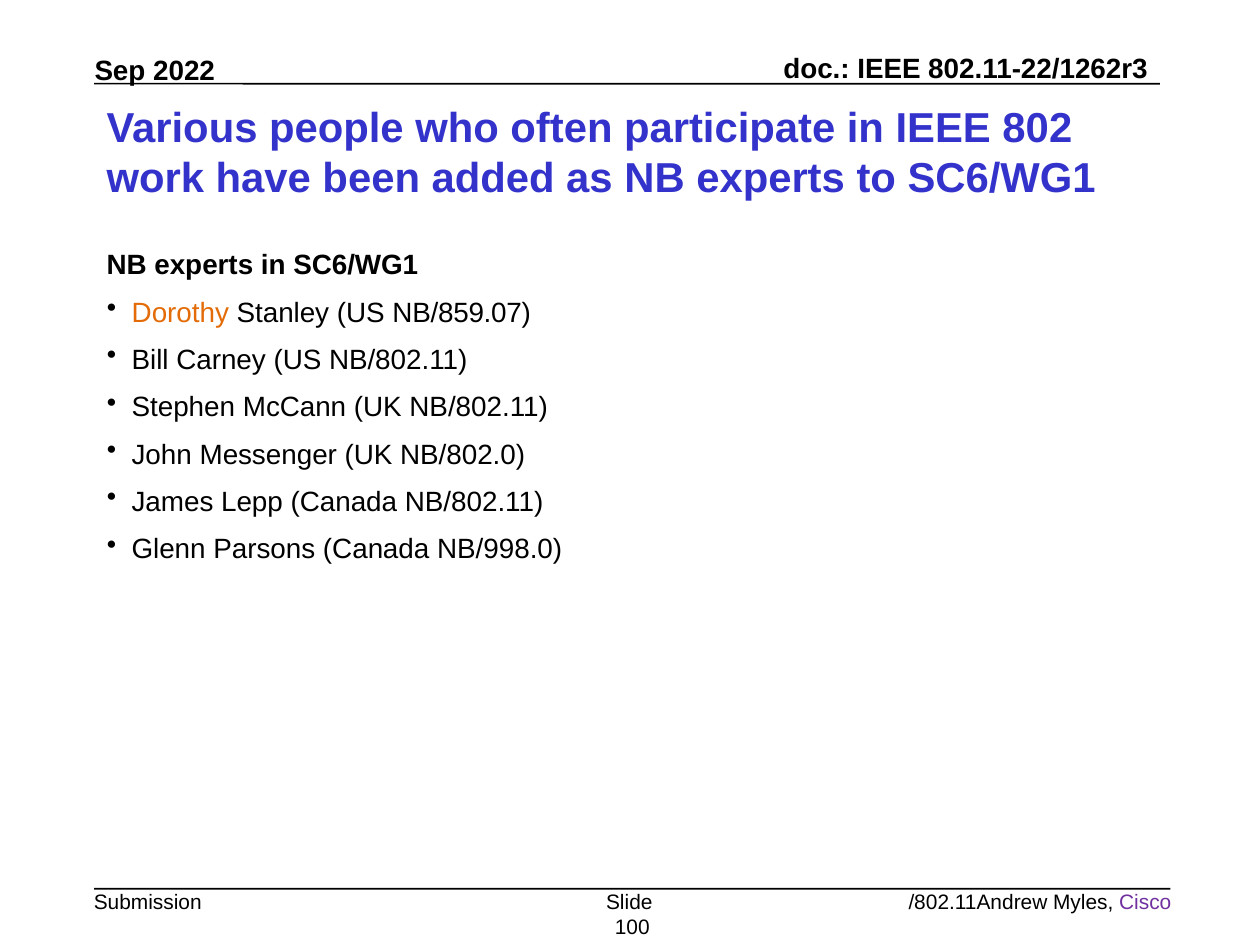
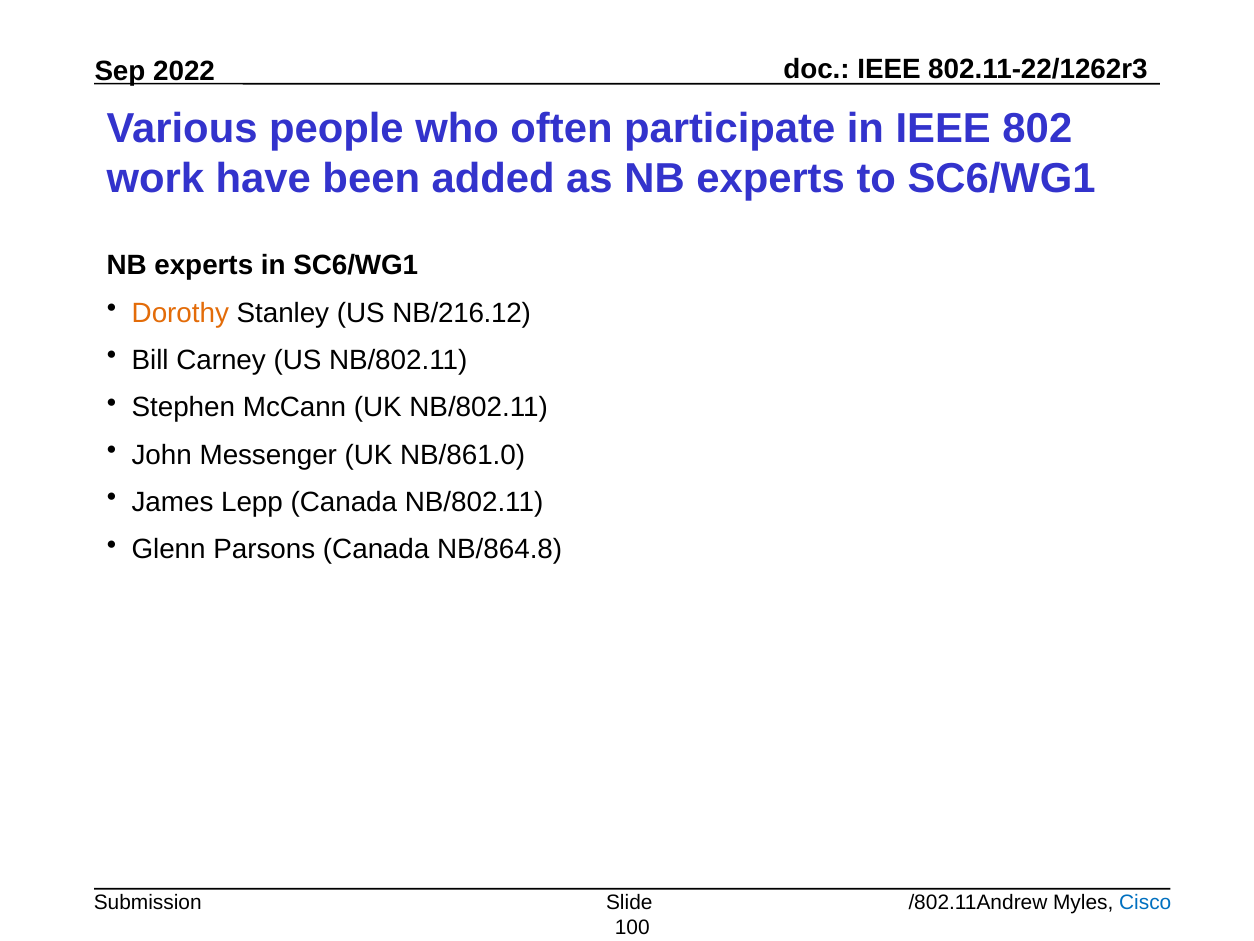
NB/859.07: NB/859.07 -> NB/216.12 (462, 313)
NB/802.0: NB/802.0 -> NB/861.0 (463, 455)
NB/998.0: NB/998.0 -> NB/864.8 (500, 549)
Cisco colour: purple -> blue (1145, 902)
